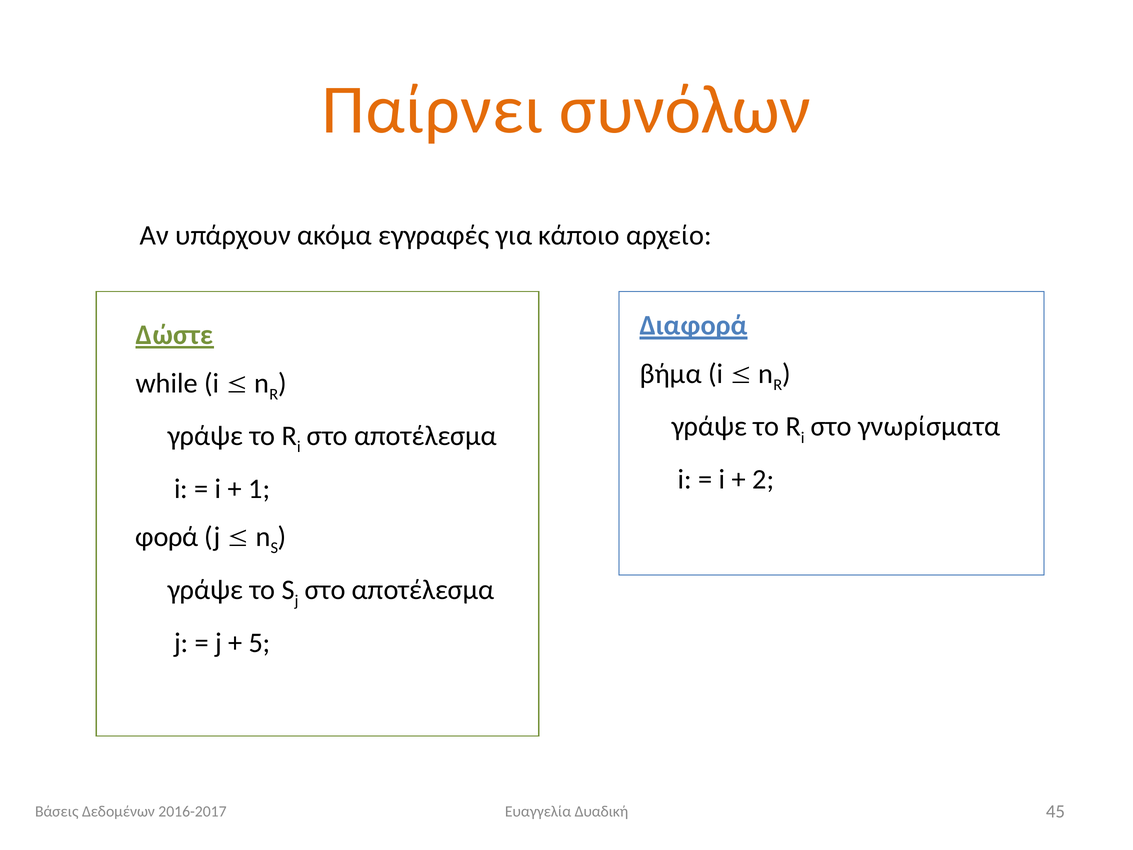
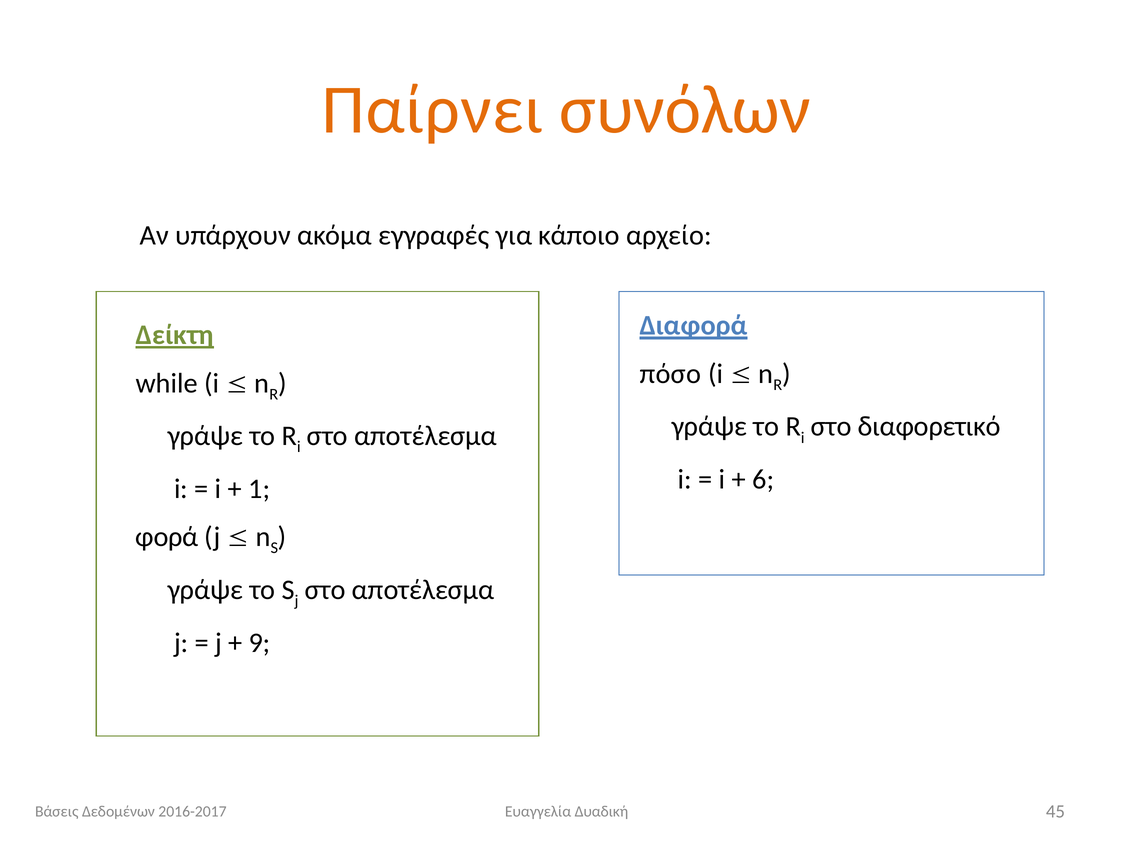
Δώστε: Δώστε -> Δείκτη (175, 335)
βήμα: βήμα -> πόσο (670, 374)
γνωρίσματα: γνωρίσματα -> διαφορετικό (929, 426)
2: 2 -> 6 (763, 479)
5: 5 -> 9 (260, 642)
